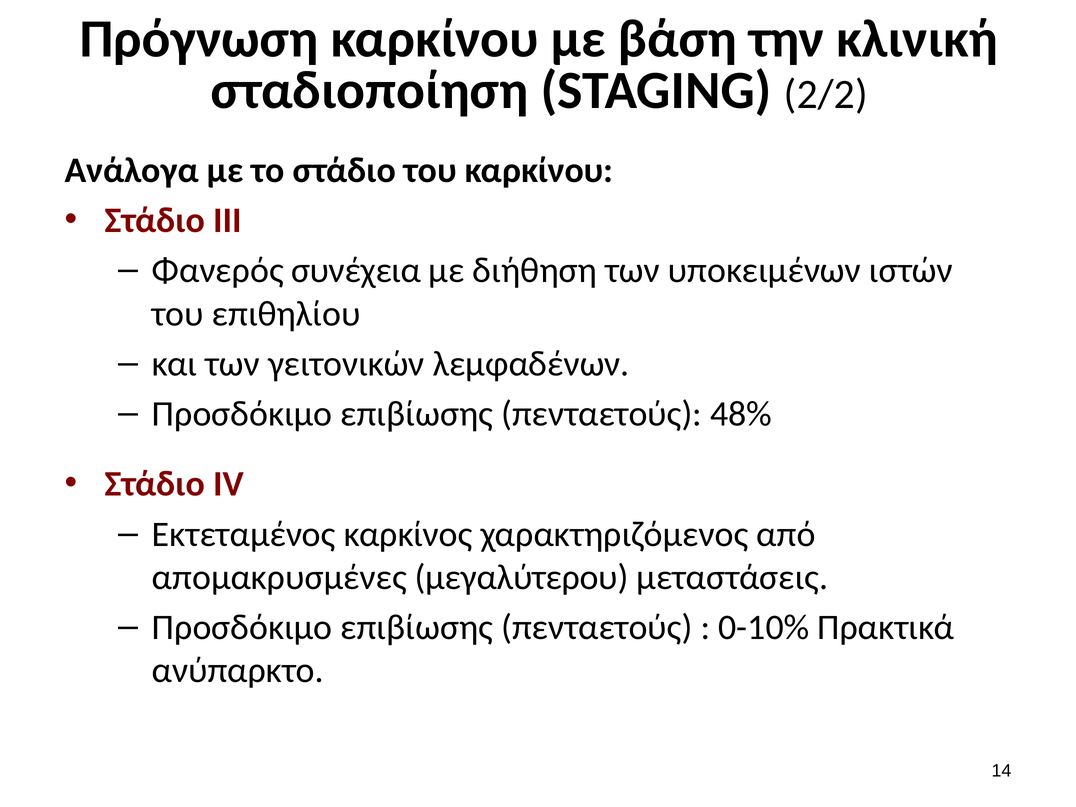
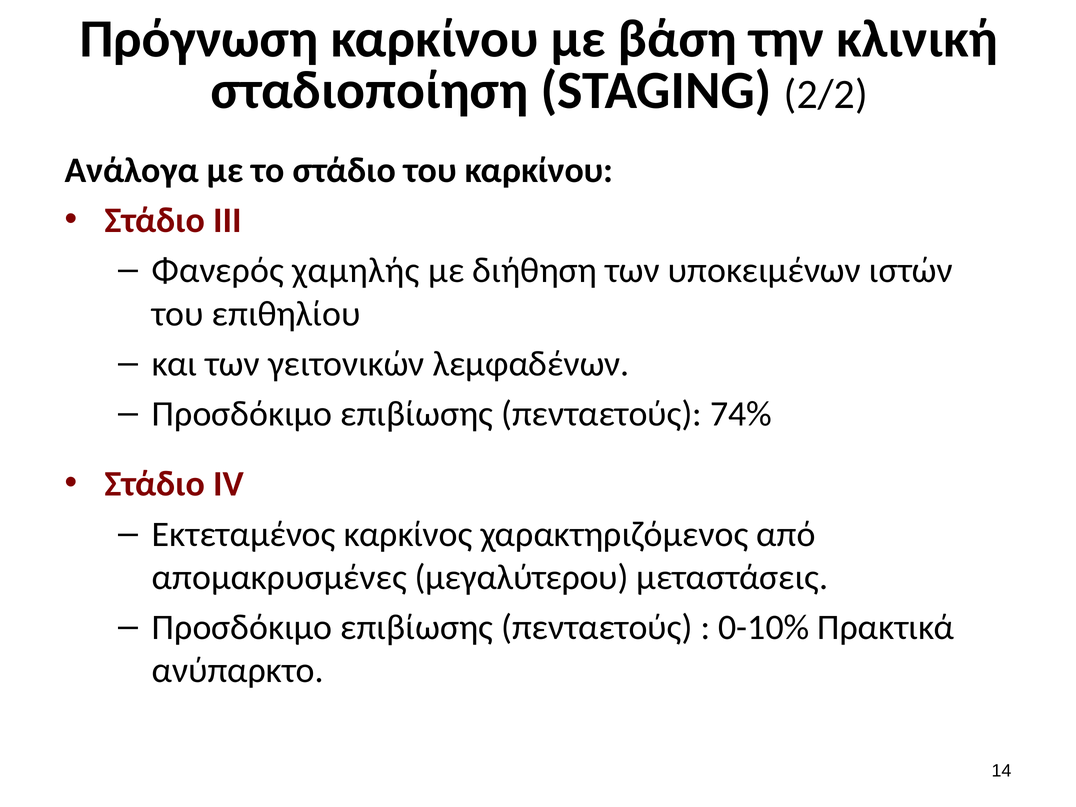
συνέχεια: συνέχεια -> χαμηλής (356, 271)
48%: 48% -> 74% (741, 414)
